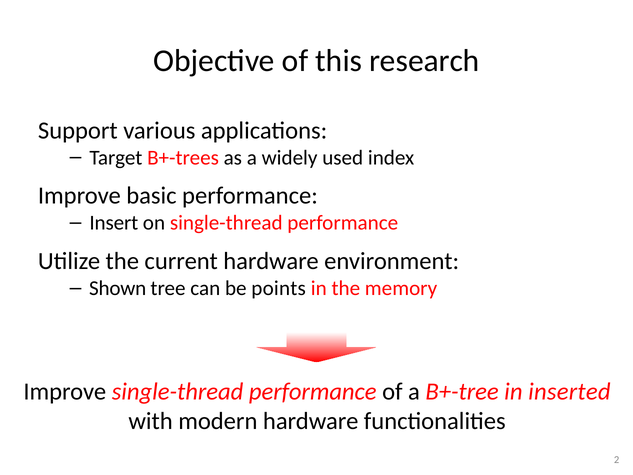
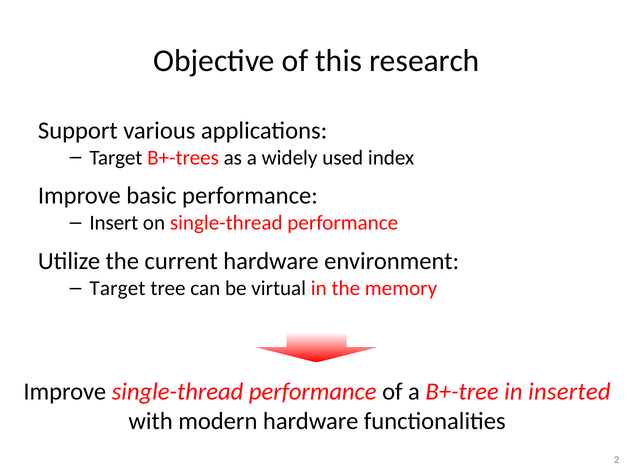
Shown: Shown -> Target (117, 288)
points: points -> virtual (279, 288)
